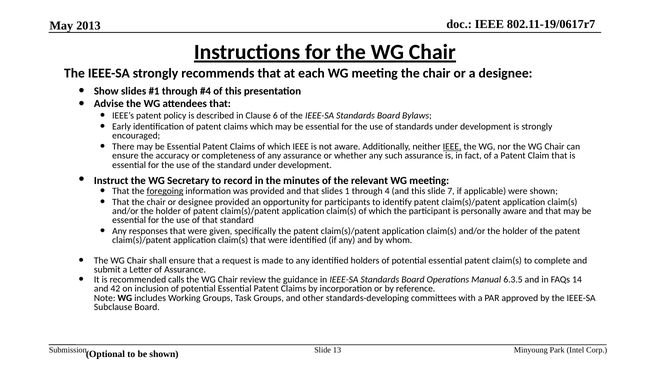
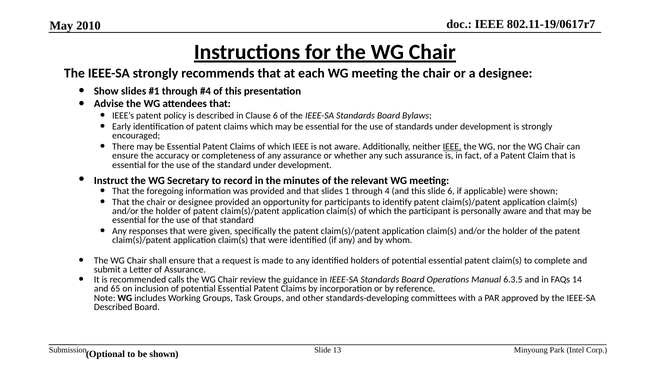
2013: 2013 -> 2010 (88, 26)
foregoing underline: present -> none (165, 191)
slide 7: 7 -> 6 (451, 191)
42: 42 -> 65 (115, 289)
Subclause: Subclause -> Described (113, 308)
